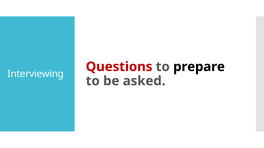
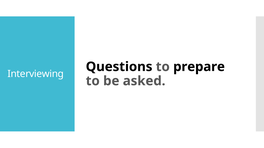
Questions colour: red -> black (119, 67)
